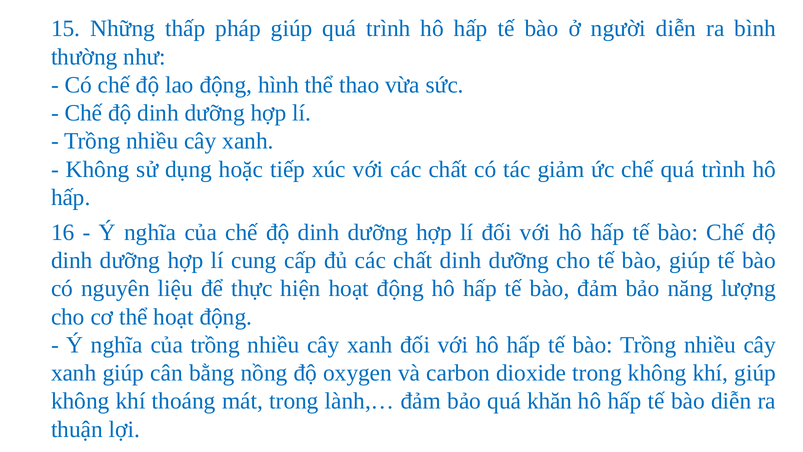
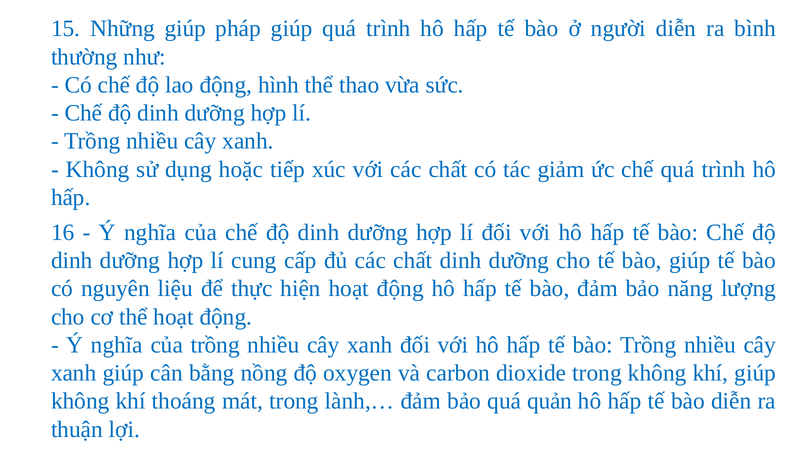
Những thấp: thấp -> giúp (185, 29)
khăn: khăn -> quản (550, 401)
